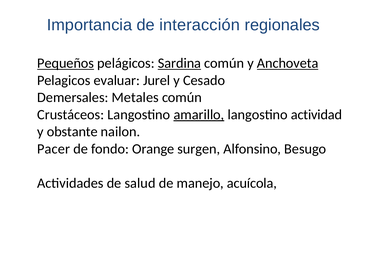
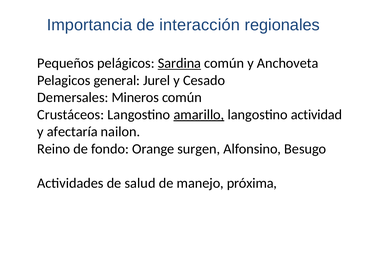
Pequeños underline: present -> none (66, 63)
Anchoveta underline: present -> none (288, 63)
evaluar: evaluar -> general (117, 80)
Metales: Metales -> Mineros (135, 98)
obstante: obstante -> afectaría (72, 132)
Pacer: Pacer -> Reino (54, 149)
acuícola: acuícola -> próxima (252, 183)
